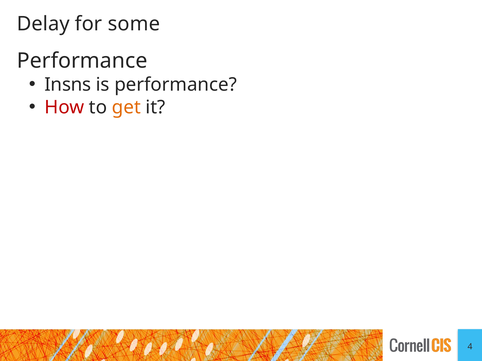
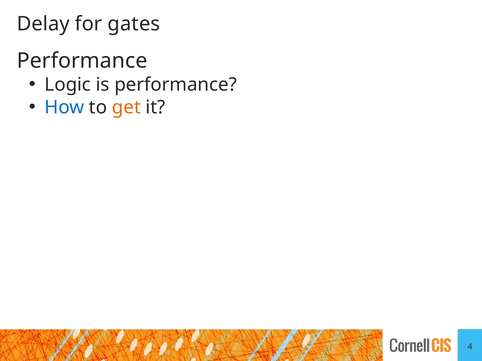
some: some -> gates (134, 24)
Insns: Insns -> Logic (68, 85)
How colour: red -> blue (64, 107)
